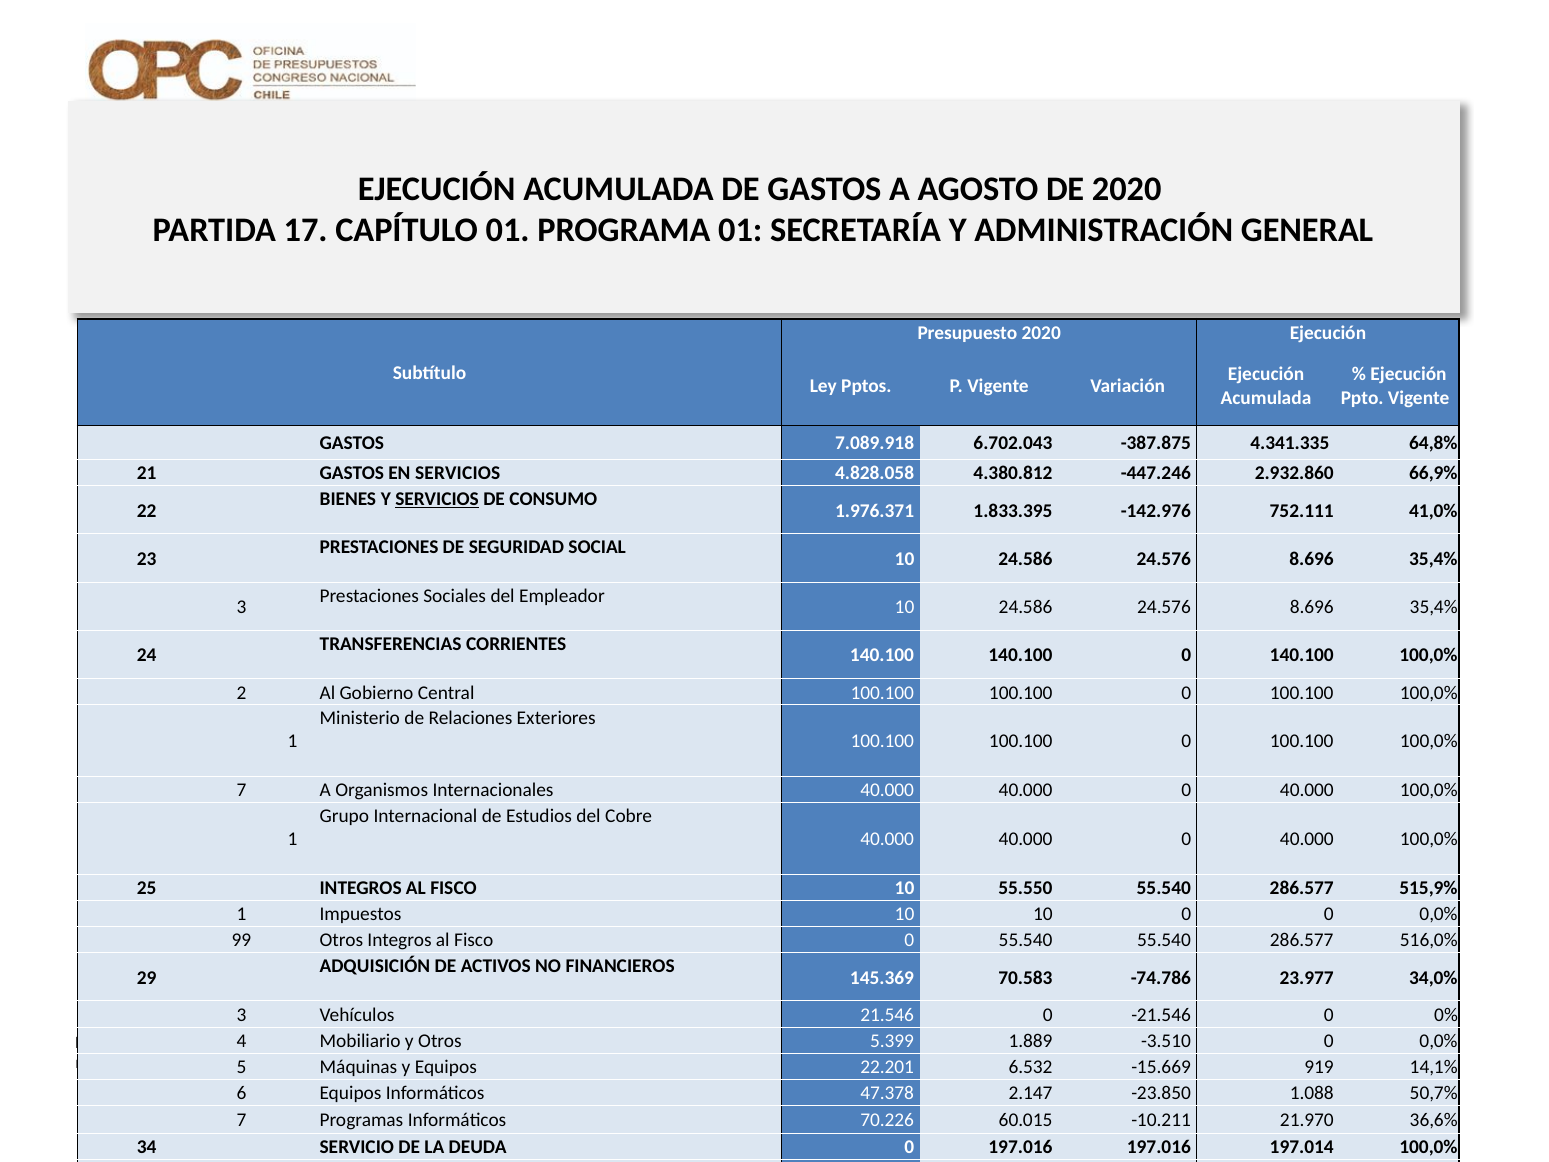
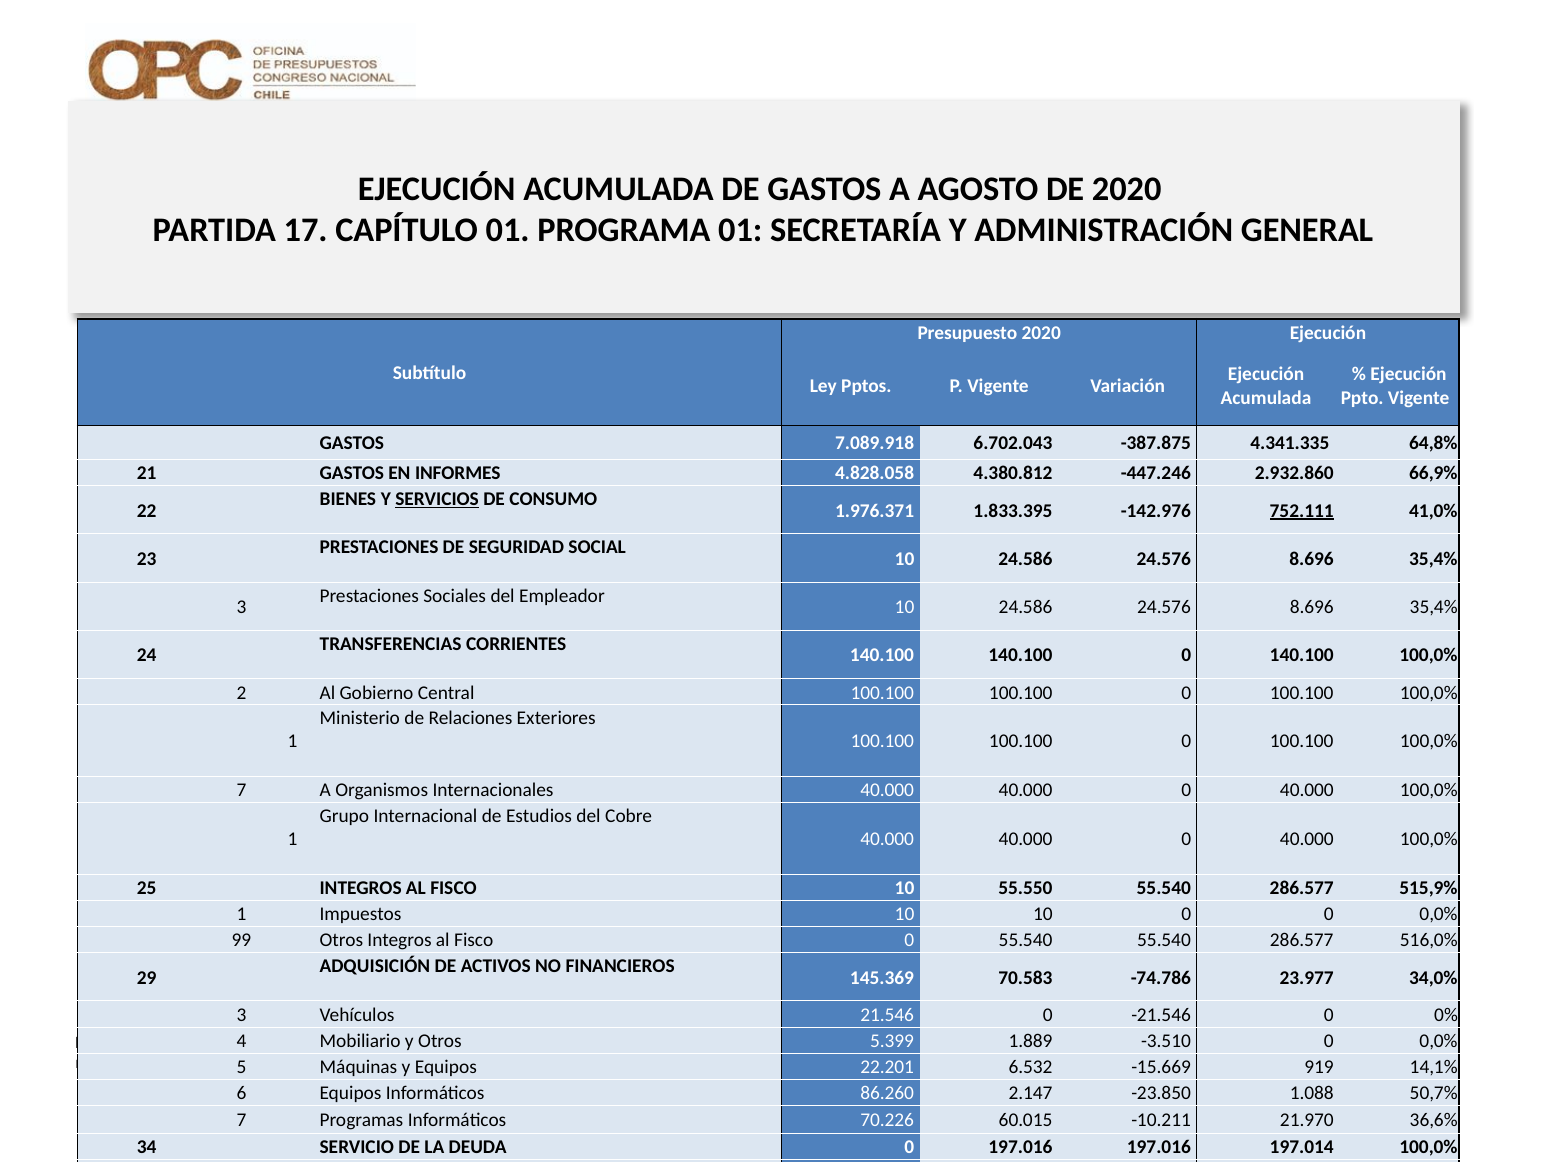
EN SERVICIOS: SERVICIOS -> INFORMES (458, 473)
752.111 underline: none -> present (1302, 511)
47.378: 47.378 -> 86.260 (887, 1093)
